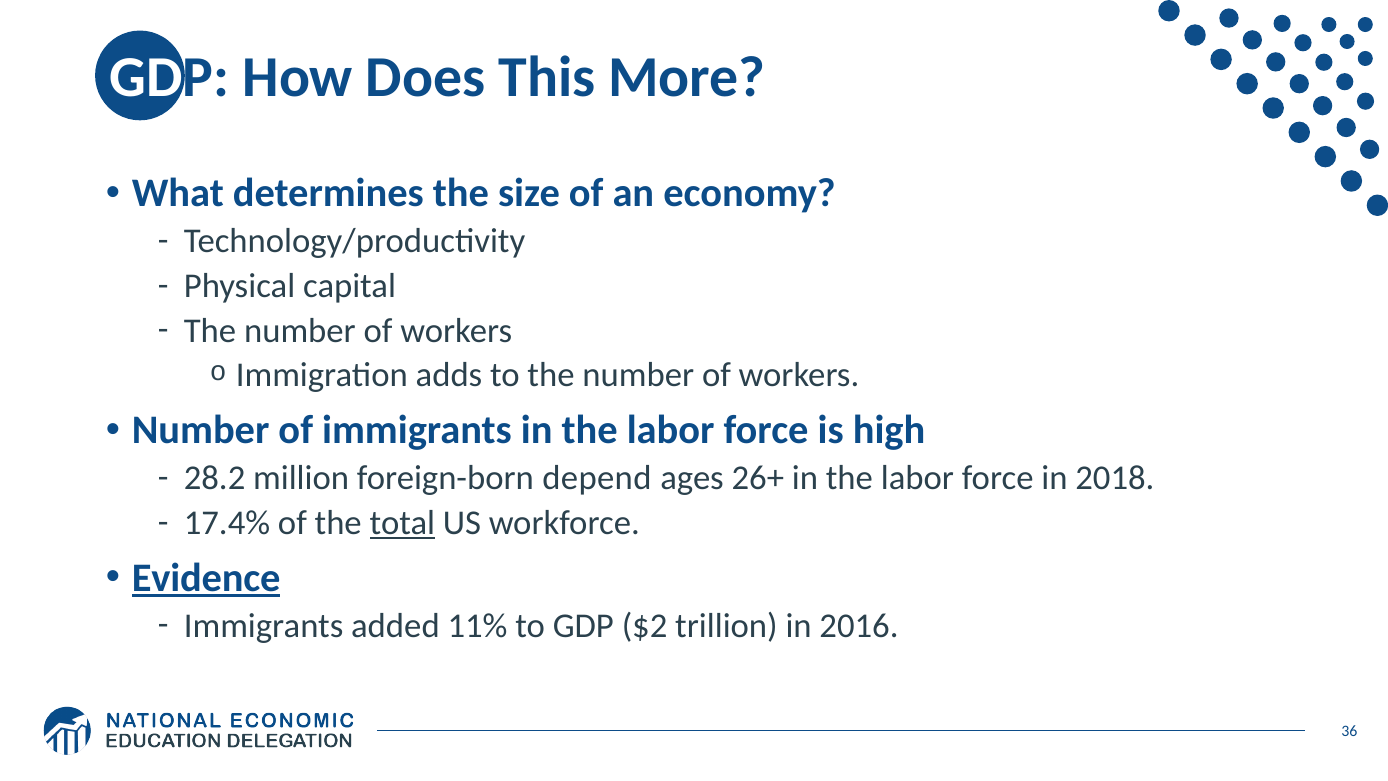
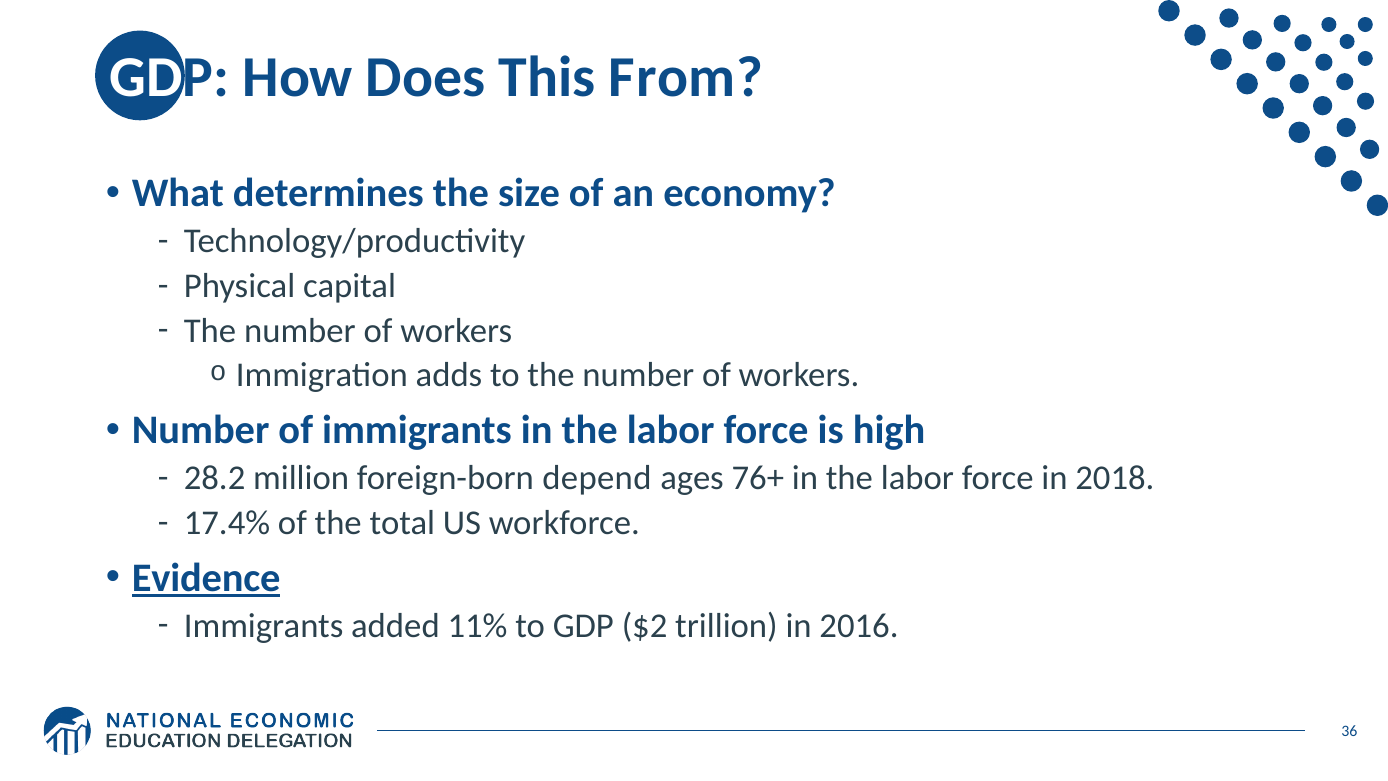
More: More -> From (686, 77)
26+: 26+ -> 76+ (758, 478)
total underline: present -> none (402, 523)
